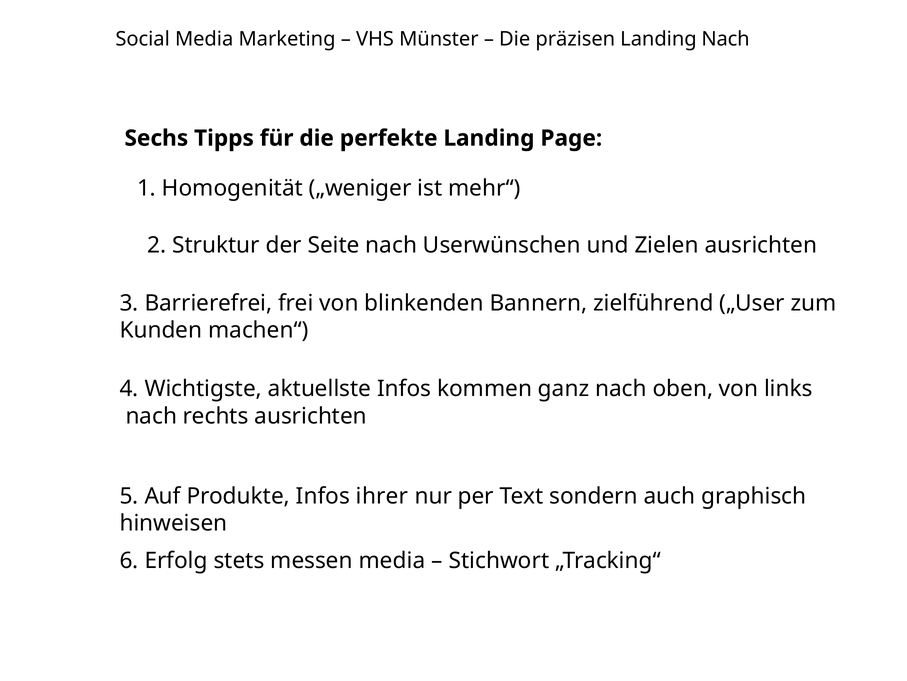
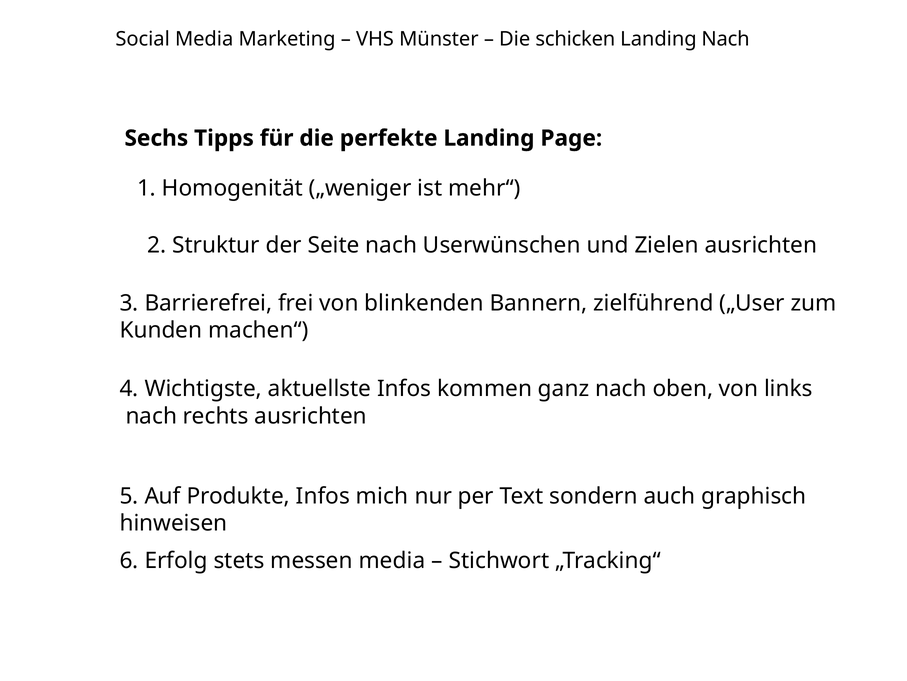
präzisen: präzisen -> schicken (575, 39)
ihrer: ihrer -> mich (382, 496)
